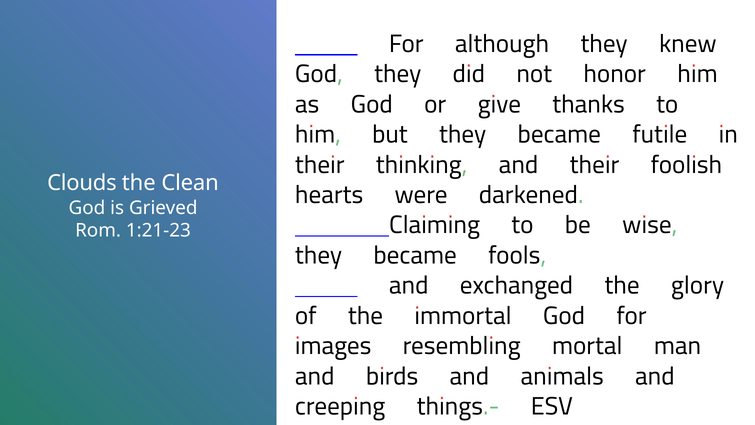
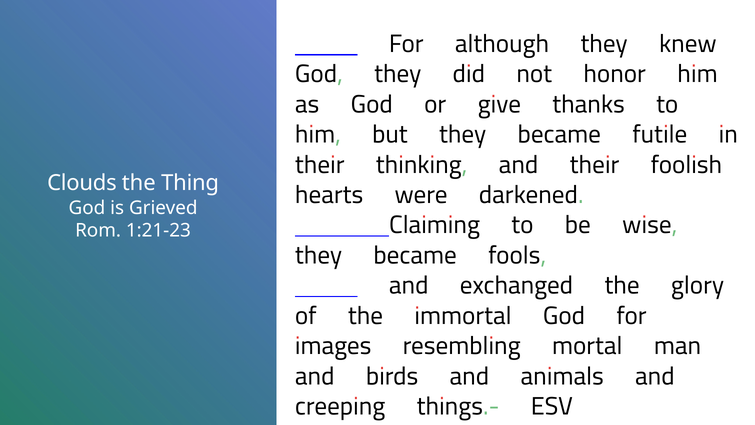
Clean: Clean -> Thing (190, 183)
